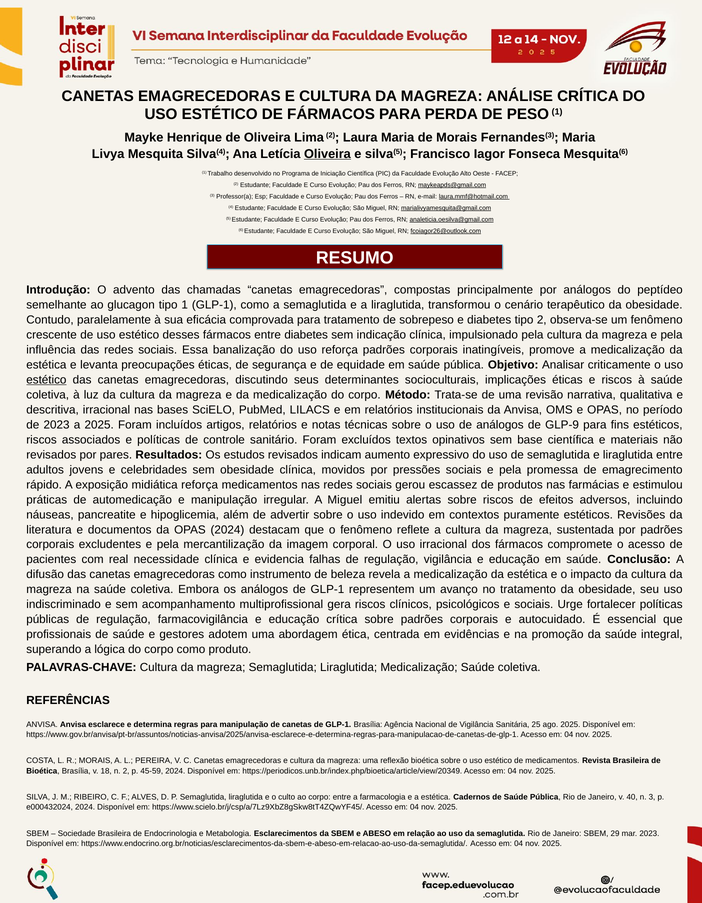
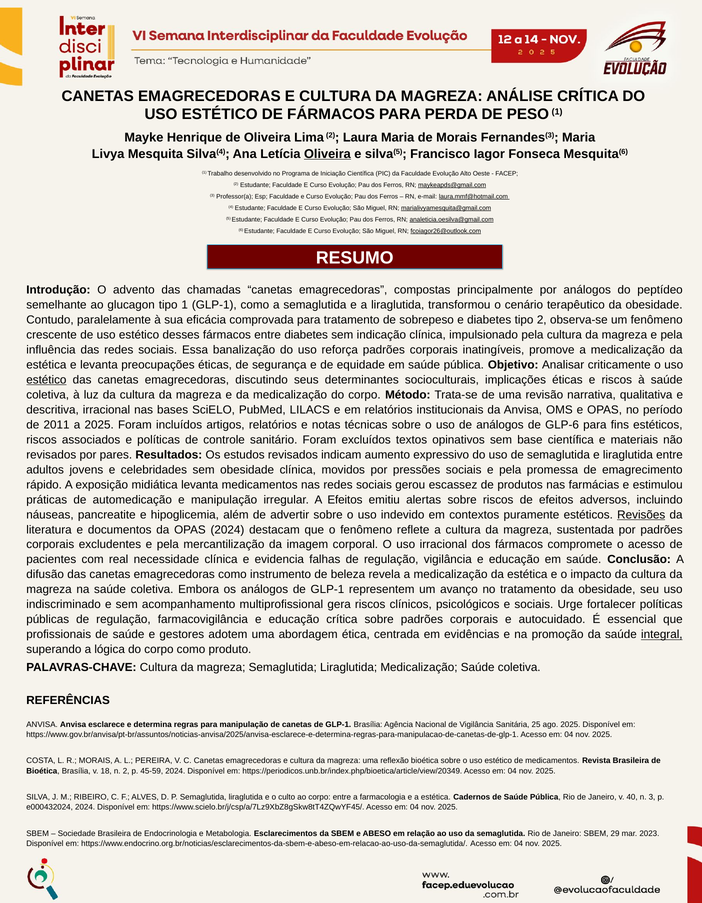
de 2023: 2023 -> 2011 (57, 425)
GLP-9: GLP-9 -> GLP-6 (562, 425)
midiática reforça: reforça -> levanta (200, 484)
A Miguel: Miguel -> Efeitos (345, 499)
Revisões underline: none -> present (641, 514)
integral underline: none -> present (662, 634)
